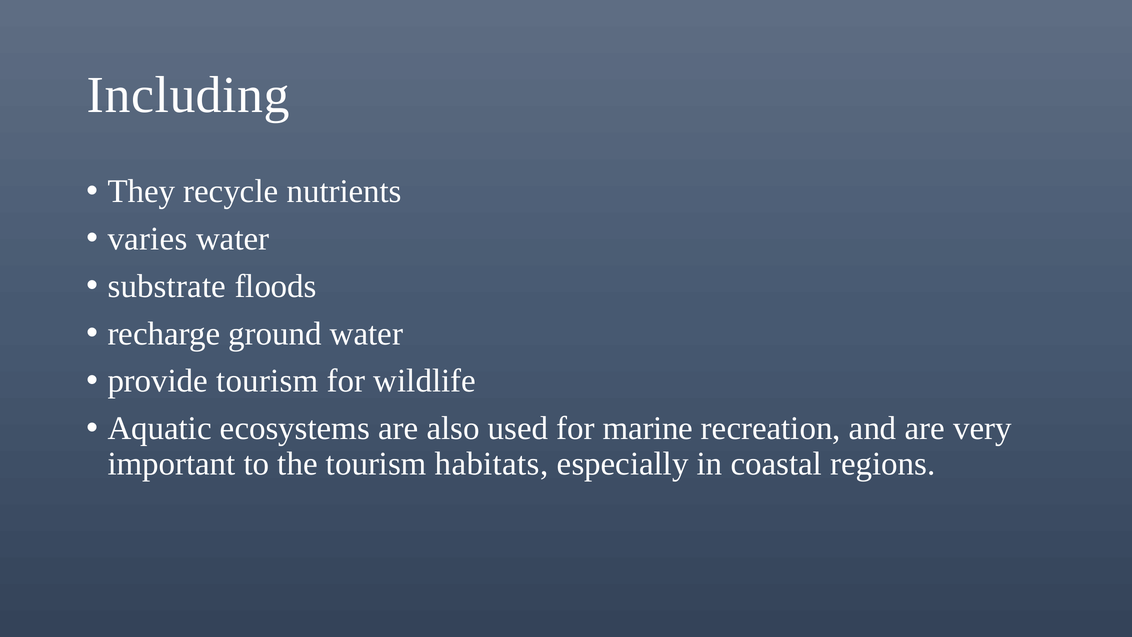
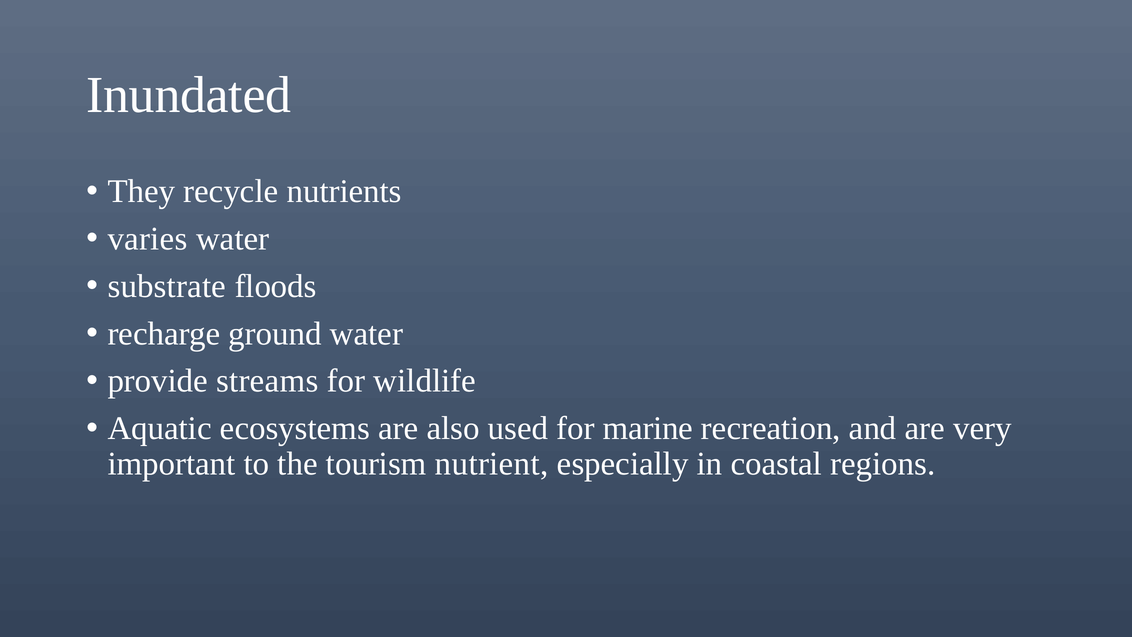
Including: Including -> Inundated (189, 95)
provide tourism: tourism -> streams (267, 381)
habitats: habitats -> nutrient (492, 464)
